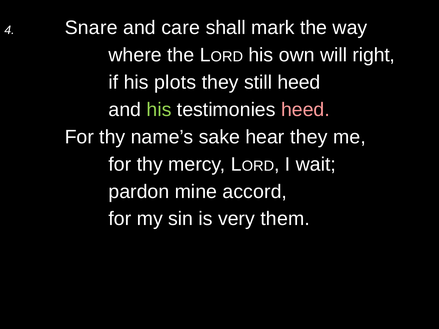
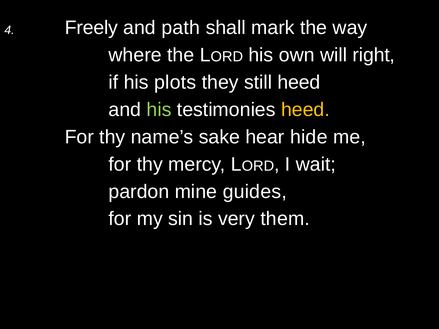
Snare: Snare -> Freely (91, 28)
care: care -> path (181, 28)
heed colour: pink -> yellow (305, 110)
hear they: they -> hide (309, 137)
accord: accord -> guides (255, 192)
